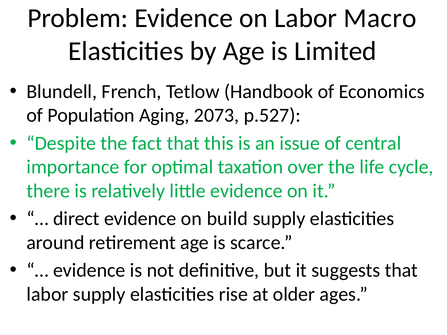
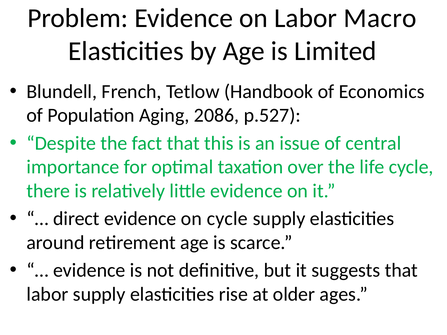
2073: 2073 -> 2086 (217, 115)
on build: build -> cycle (227, 219)
